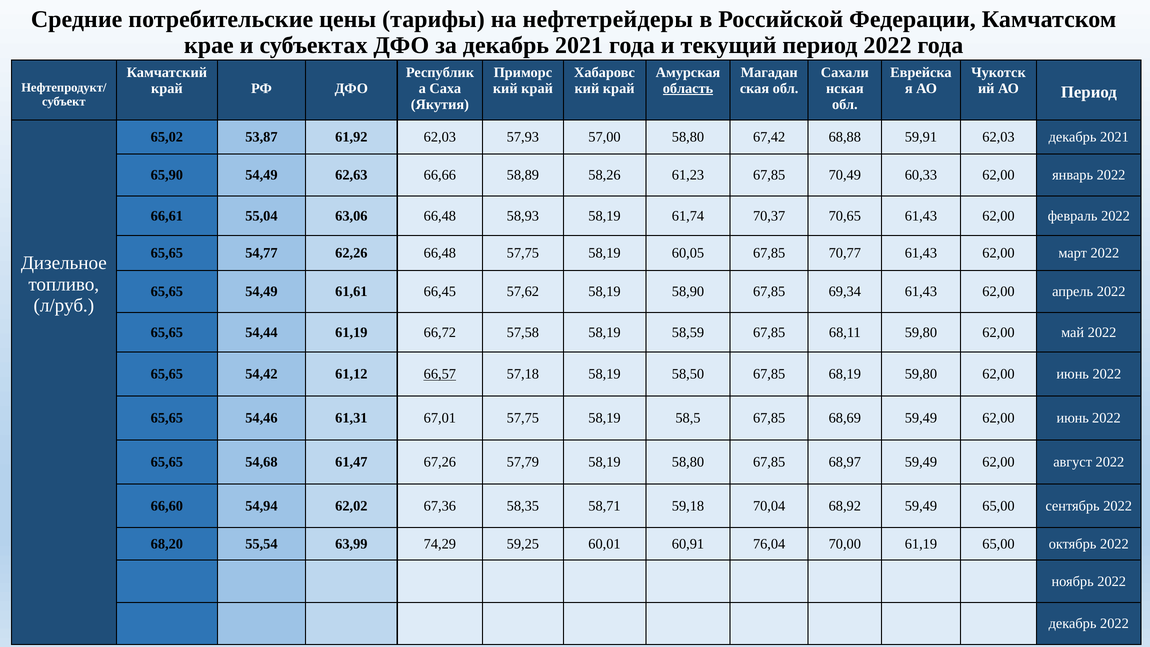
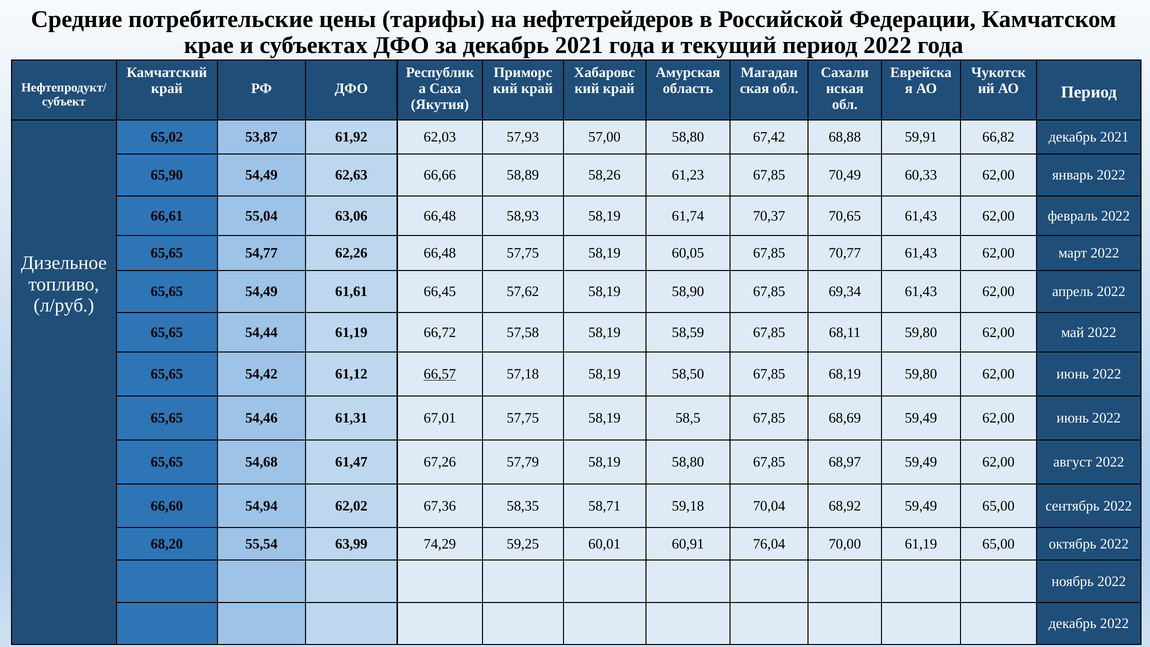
нефтетрейдеры: нефтетрейдеры -> нефтетрейдеров (608, 19)
область underline: present -> none (688, 88)
59,91 62,03: 62,03 -> 66,82 (998, 137)
